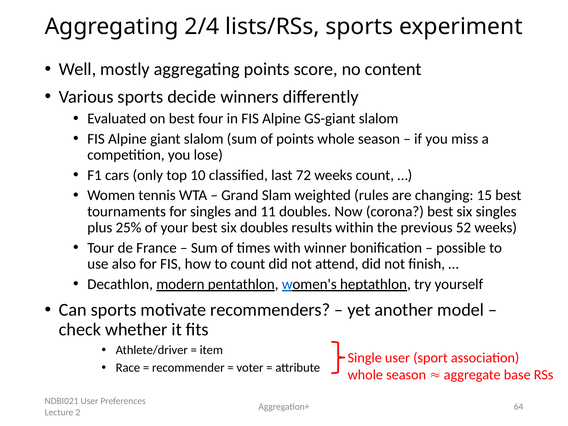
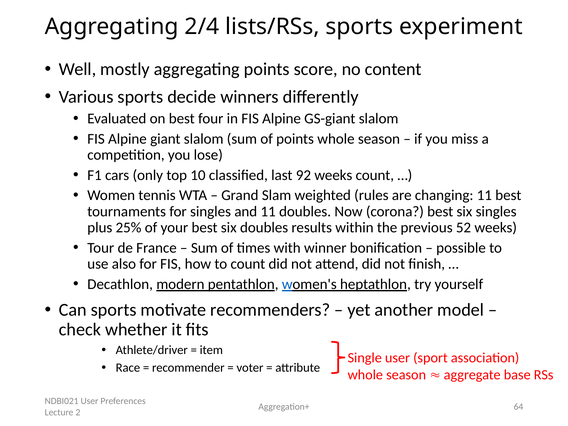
72: 72 -> 92 (303, 175)
changing 15: 15 -> 11 (484, 195)
